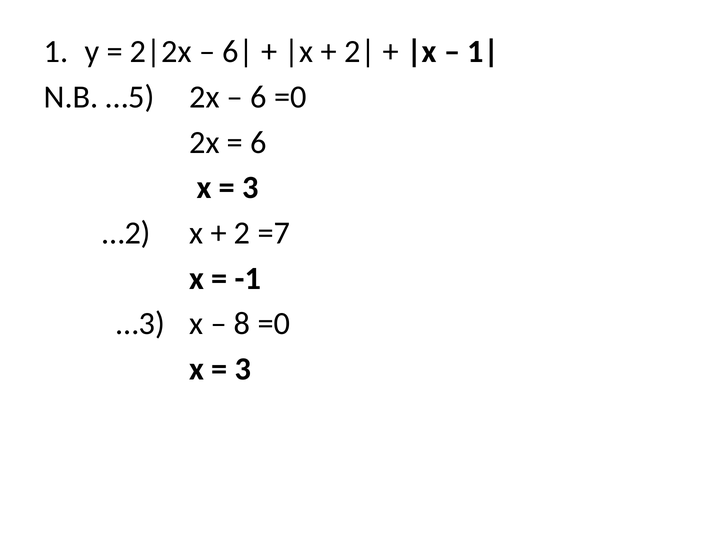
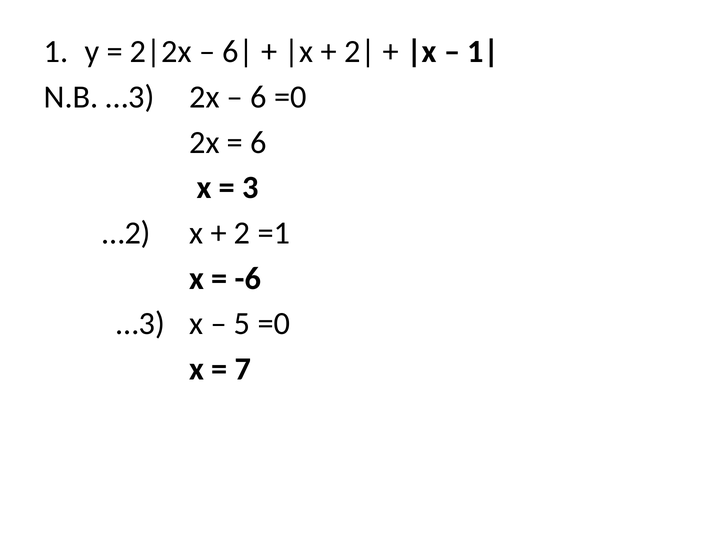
N.B …5: …5 -> …3 (130, 97)
=7: =7 -> =1 (274, 233)
-1: -1 -> -6 (248, 278)
8: 8 -> 5 (242, 324)
3: 3 -> 7 (243, 369)
